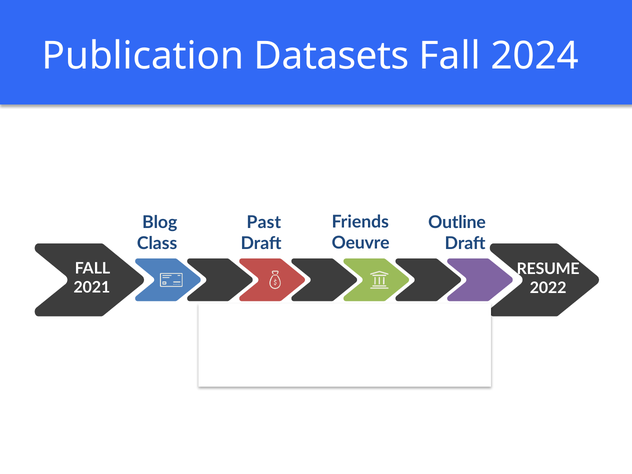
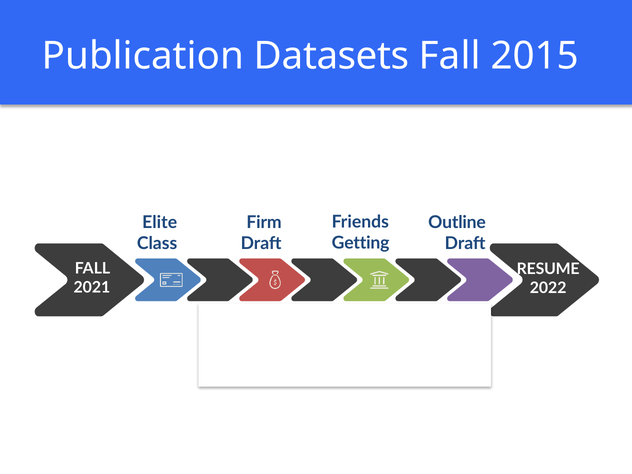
2024: 2024 -> 2015 (535, 56)
Blog: Blog -> Elite (160, 222)
Past: Past -> Firm (264, 222)
Oeuvre: Oeuvre -> Getting (361, 243)
